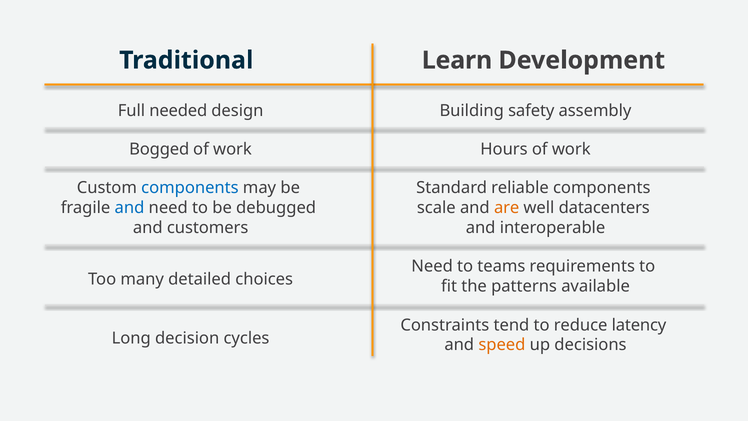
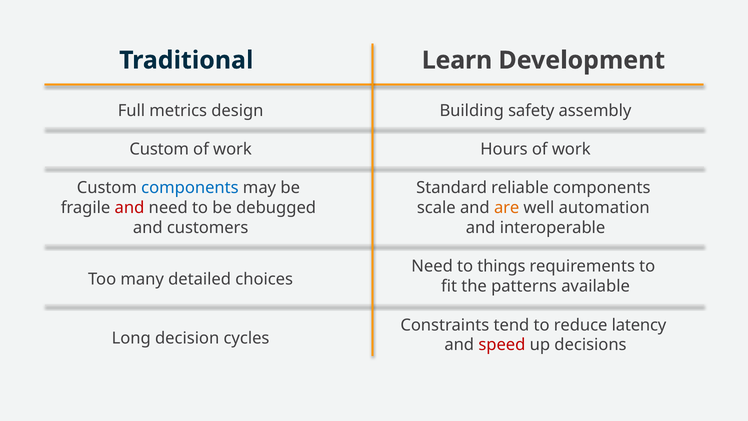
needed: needed -> metrics (178, 110)
Bogged: Bogged -> Custom (159, 149)
and colour: blue -> red (129, 208)
datacenters: datacenters -> automation (604, 208)
teams: teams -> things (501, 266)
speed colour: orange -> red (502, 345)
